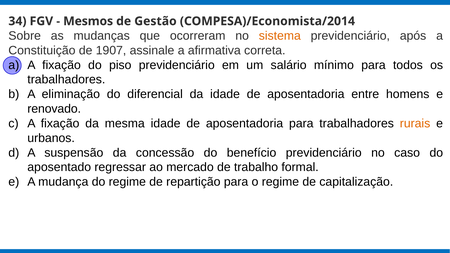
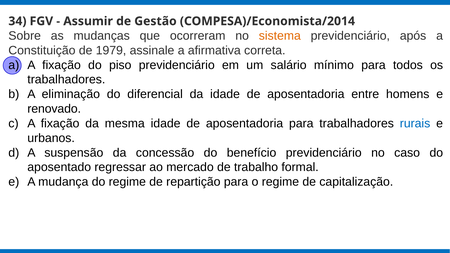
Mesmos: Mesmos -> Assumir (88, 21)
1907: 1907 -> 1979 (111, 50)
rurais colour: orange -> blue (415, 123)
